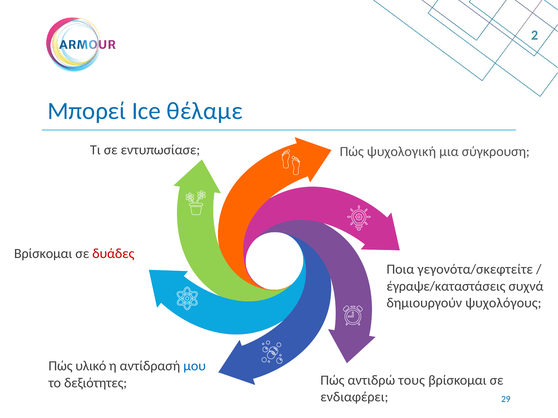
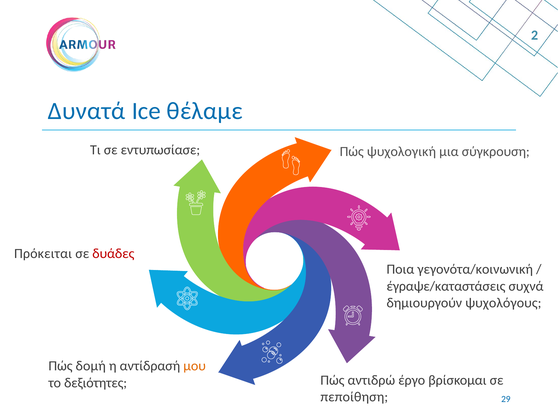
Μπορεί: Μπορεί -> Δυνατά (87, 111)
Βρίσκομαι: Βρίσκομαι -> Πρόκειται (43, 254)
γεγονότα/σκεφτείτε: γεγονότα/σκεφτείτε -> γεγονότα/κοινωνική (475, 270)
υλικό: υλικό -> δομή (91, 366)
μου colour: blue -> orange (195, 366)
τους: τους -> έργο (412, 381)
ενδιαφέρει: ενδιαφέρει -> πεποίθηση (354, 397)
